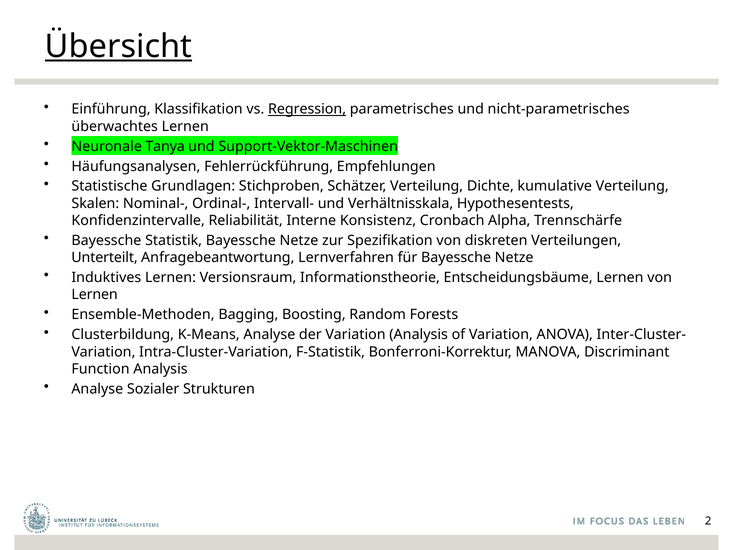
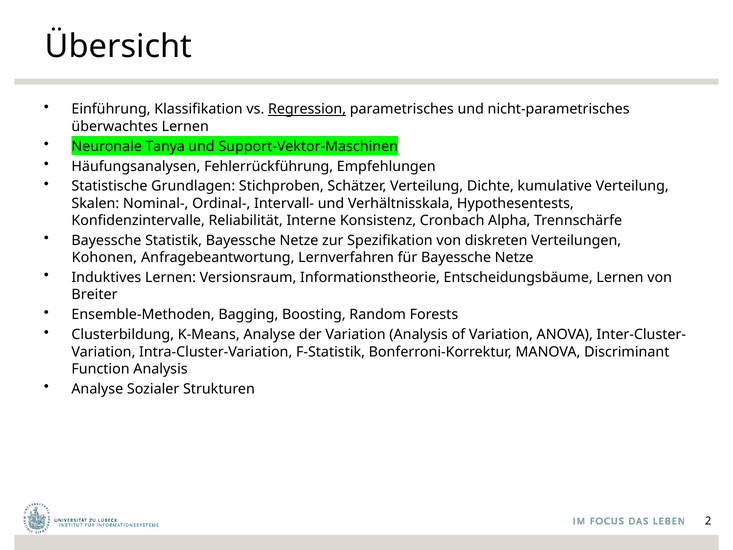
Übersicht underline: present -> none (119, 46)
Unterteilt: Unterteilt -> Kohonen (104, 258)
Lernen: Lernen -> Breiter (95, 295)
